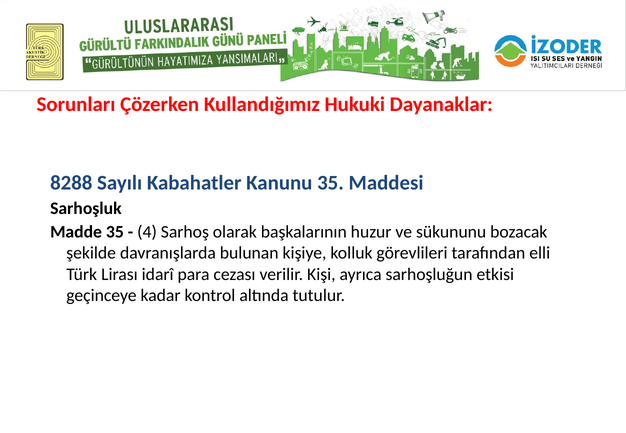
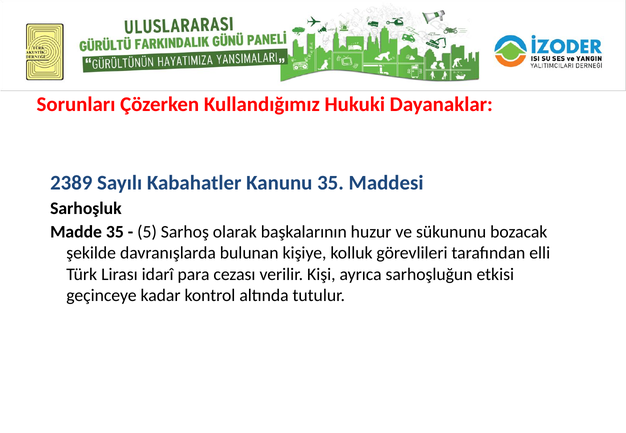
8288: 8288 -> 2389 (71, 183)
4: 4 -> 5 (147, 232)
